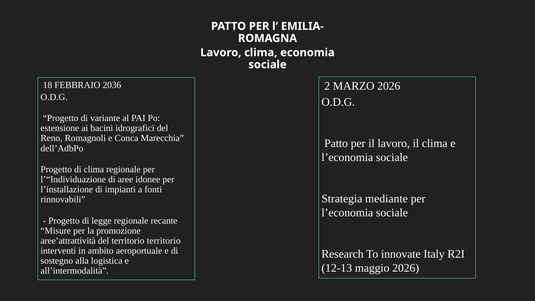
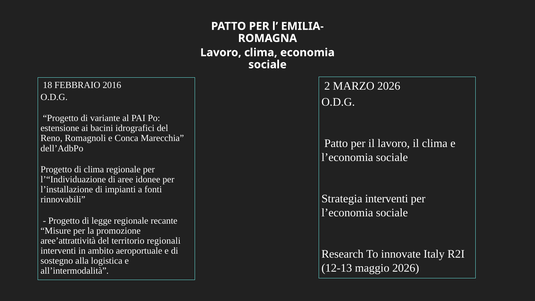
2036: 2036 -> 2016 (112, 85)
Strategia mediante: mediante -> interventi (387, 199)
territorio territorio: territorio -> regionali (164, 241)
